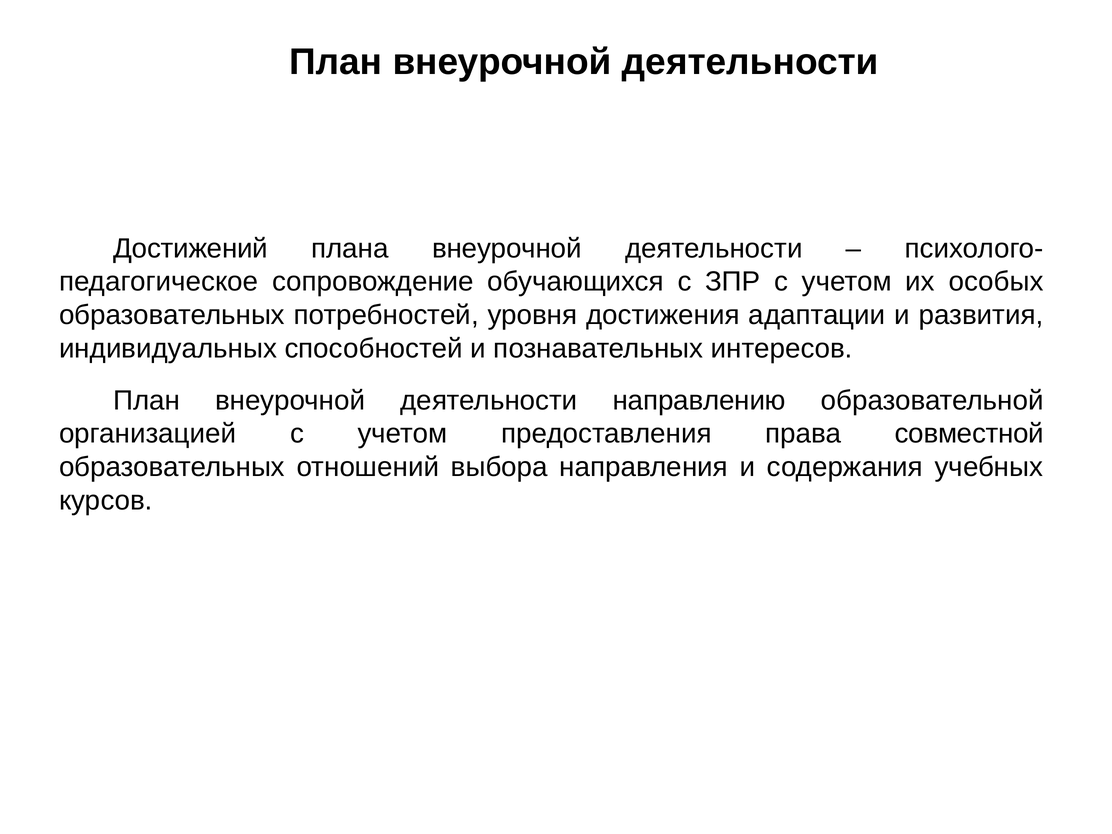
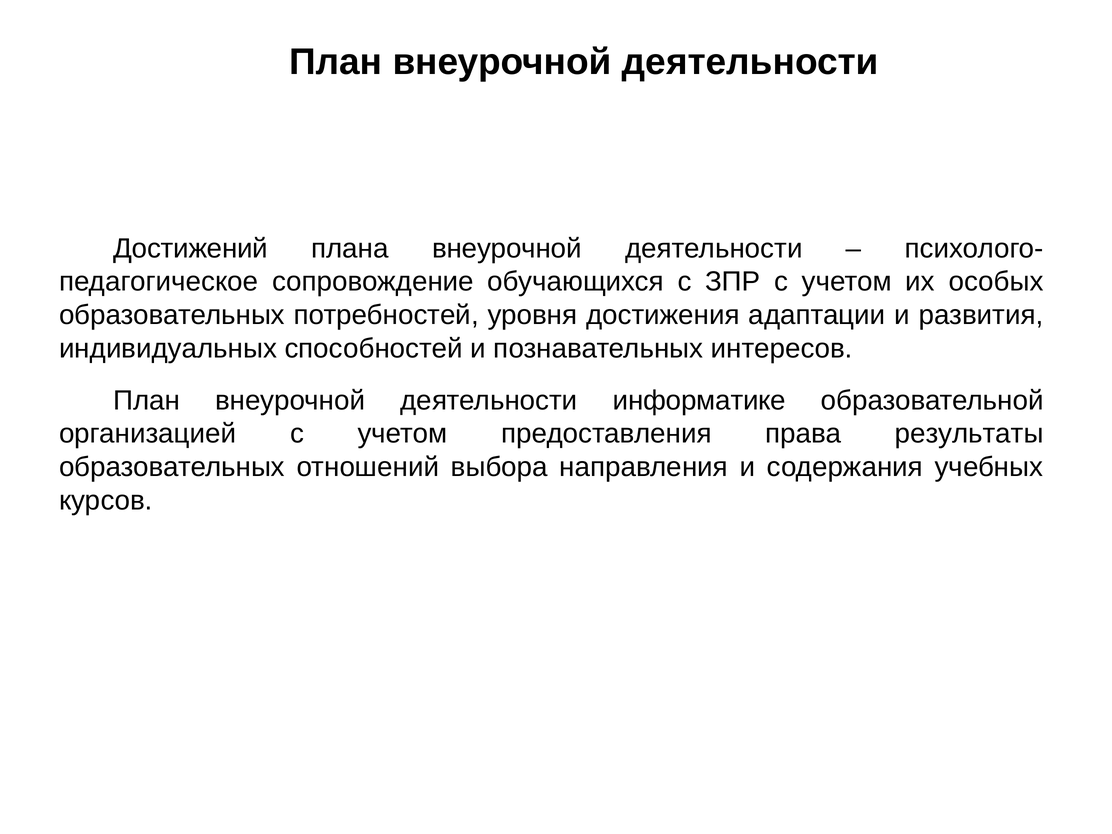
направлению: направлению -> информатике (699, 400)
совместной: совместной -> результаты (969, 434)
